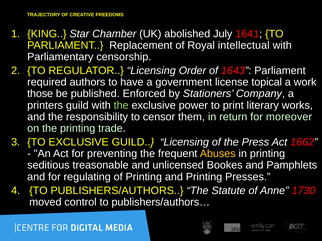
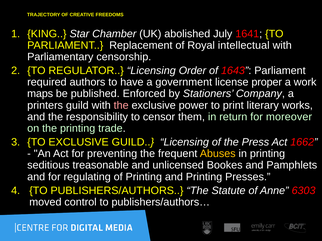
topical: topical -> proper (267, 82)
those: those -> maps (40, 94)
the colour: light green -> pink (121, 105)
1730: 1730 -> 6303 (304, 191)
